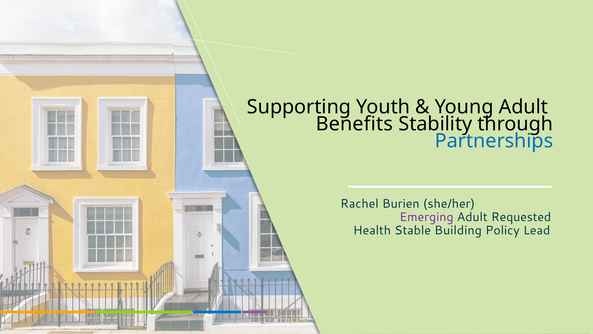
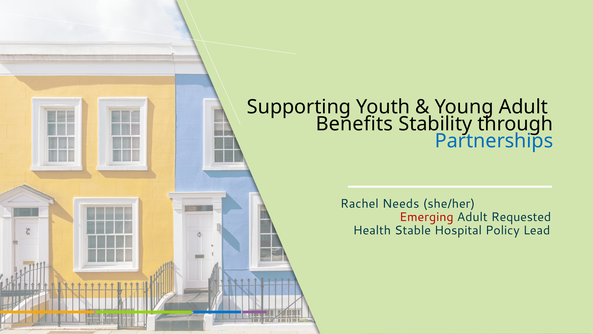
Burien: Burien -> Needs (401, 203)
Emerging colour: purple -> red (426, 217)
Building: Building -> Hospital (458, 230)
